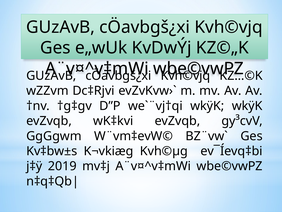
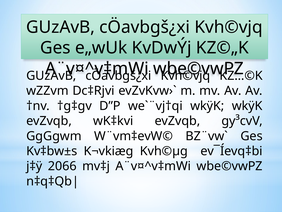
2019: 2019 -> 2066 (62, 166)
